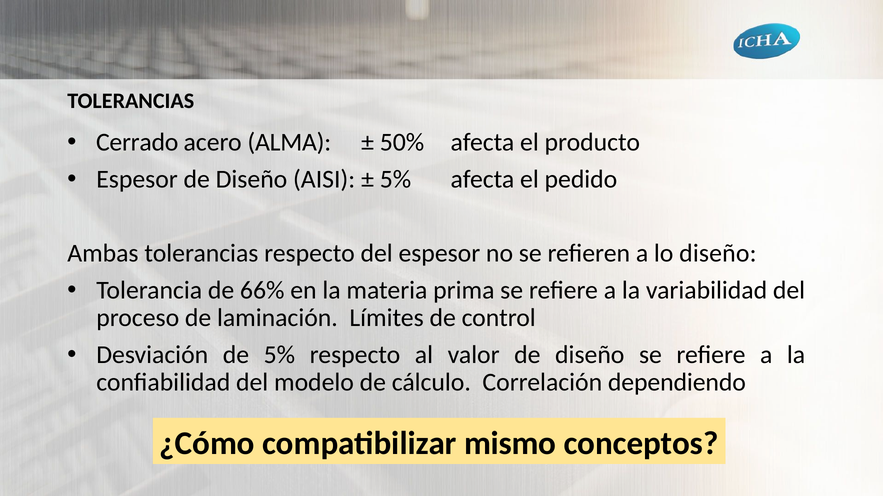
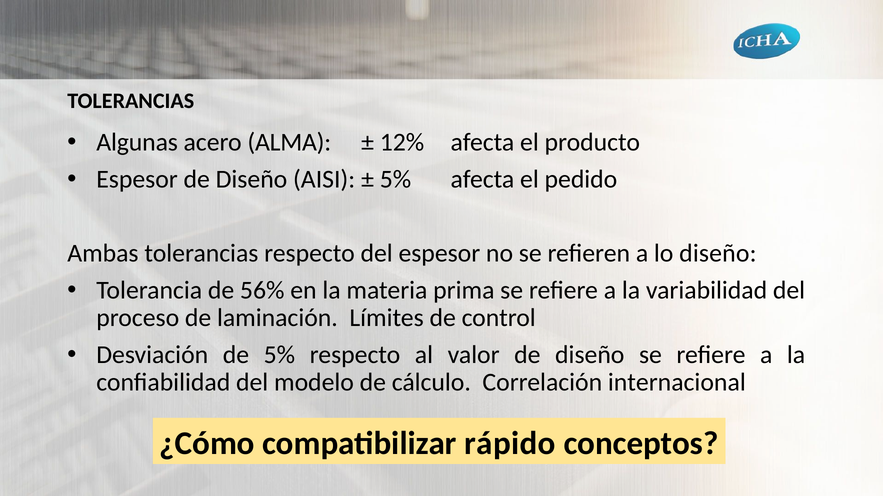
Cerrado: Cerrado -> Algunas (137, 143)
50%: 50% -> 12% (402, 143)
66%: 66% -> 56% (262, 290)
dependiendo: dependiendo -> internacional (677, 383)
mismo: mismo -> rápido (510, 444)
